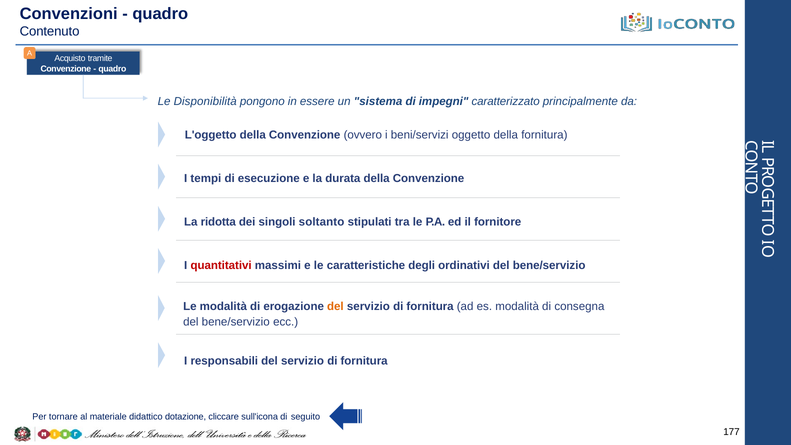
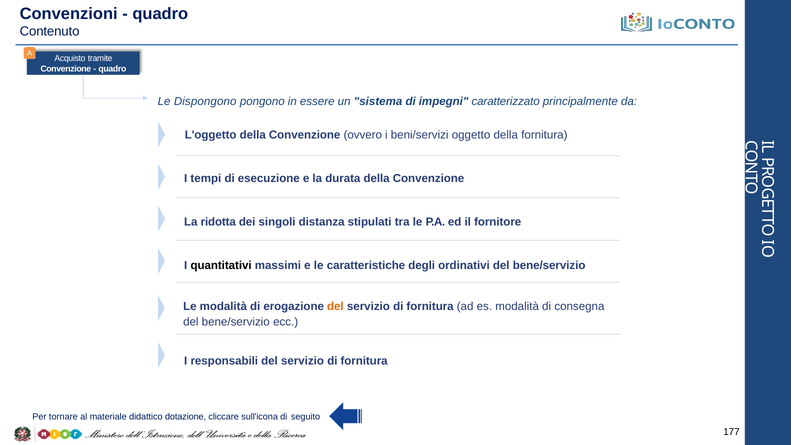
Disponibilità: Disponibilità -> Dispongono (205, 101)
soltanto: soltanto -> distanza (322, 222)
quantitativi colour: red -> black (221, 265)
